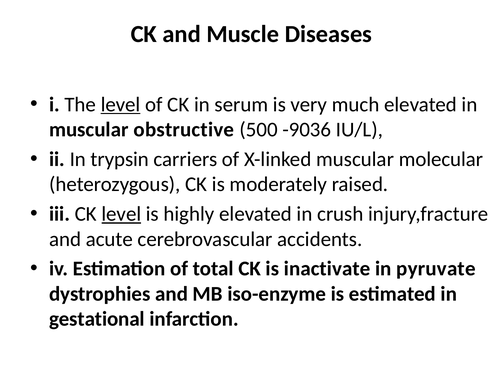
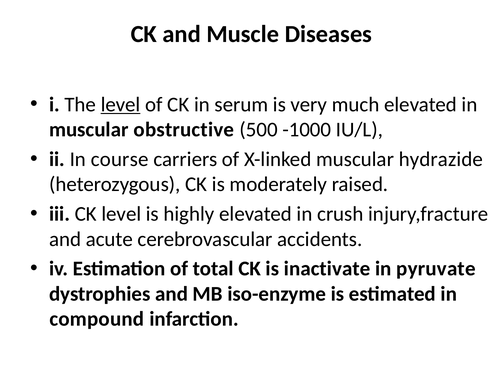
-9036: -9036 -> -1000 (307, 130)
trypsin: trypsin -> course (120, 159)
molecular: molecular -> hydrazide (441, 159)
level underline: present -> none (121, 214)
gestational: gestational -> compound (97, 319)
